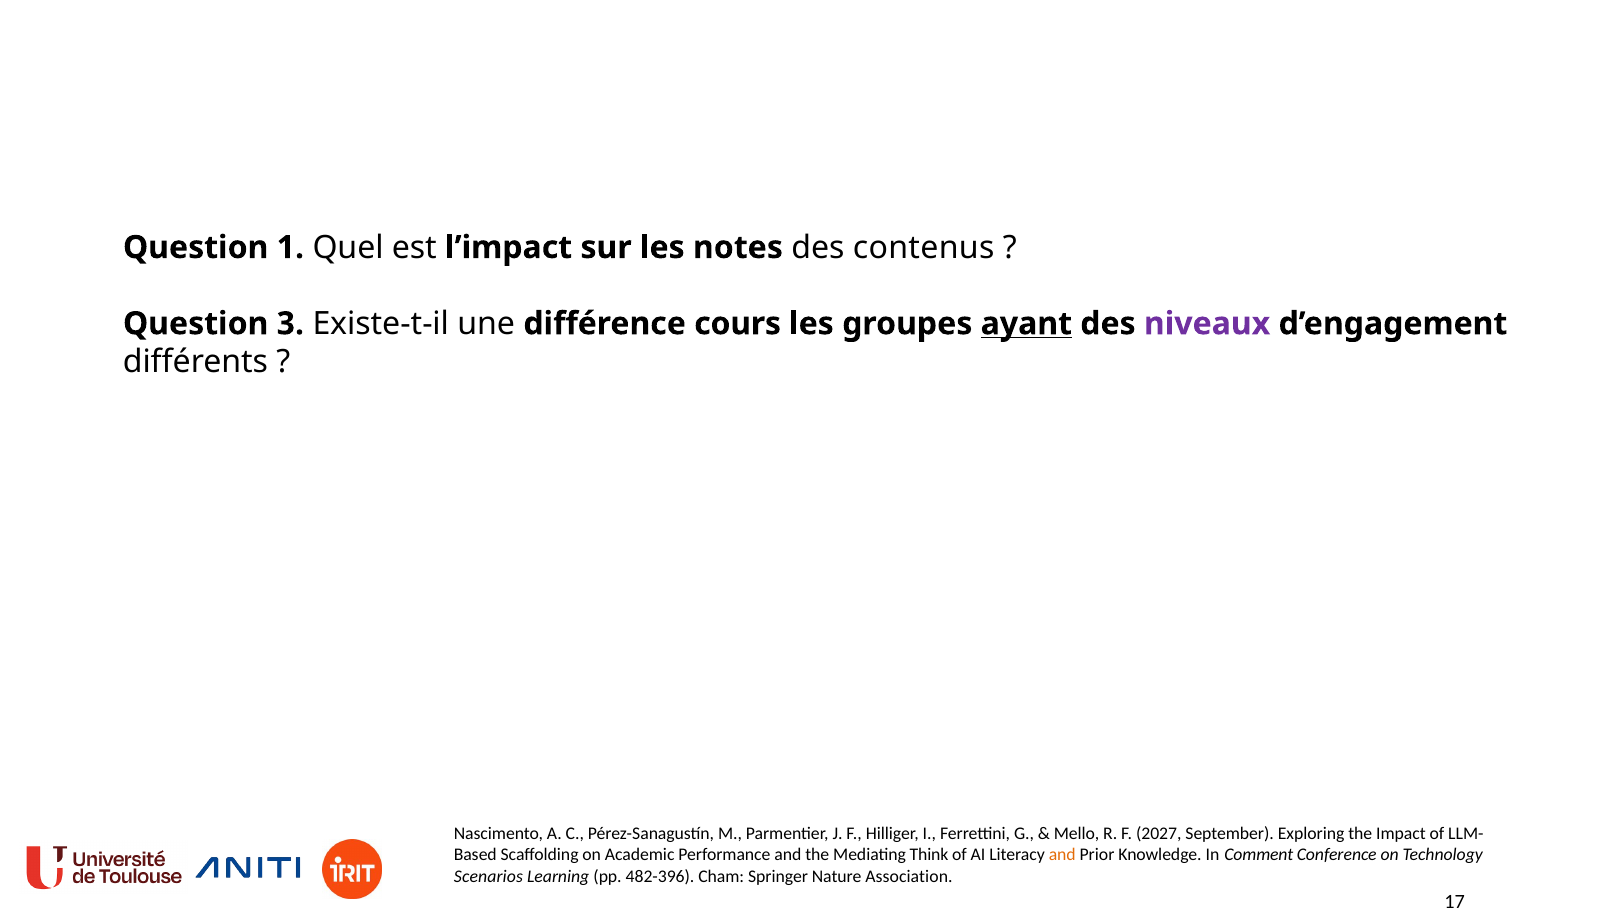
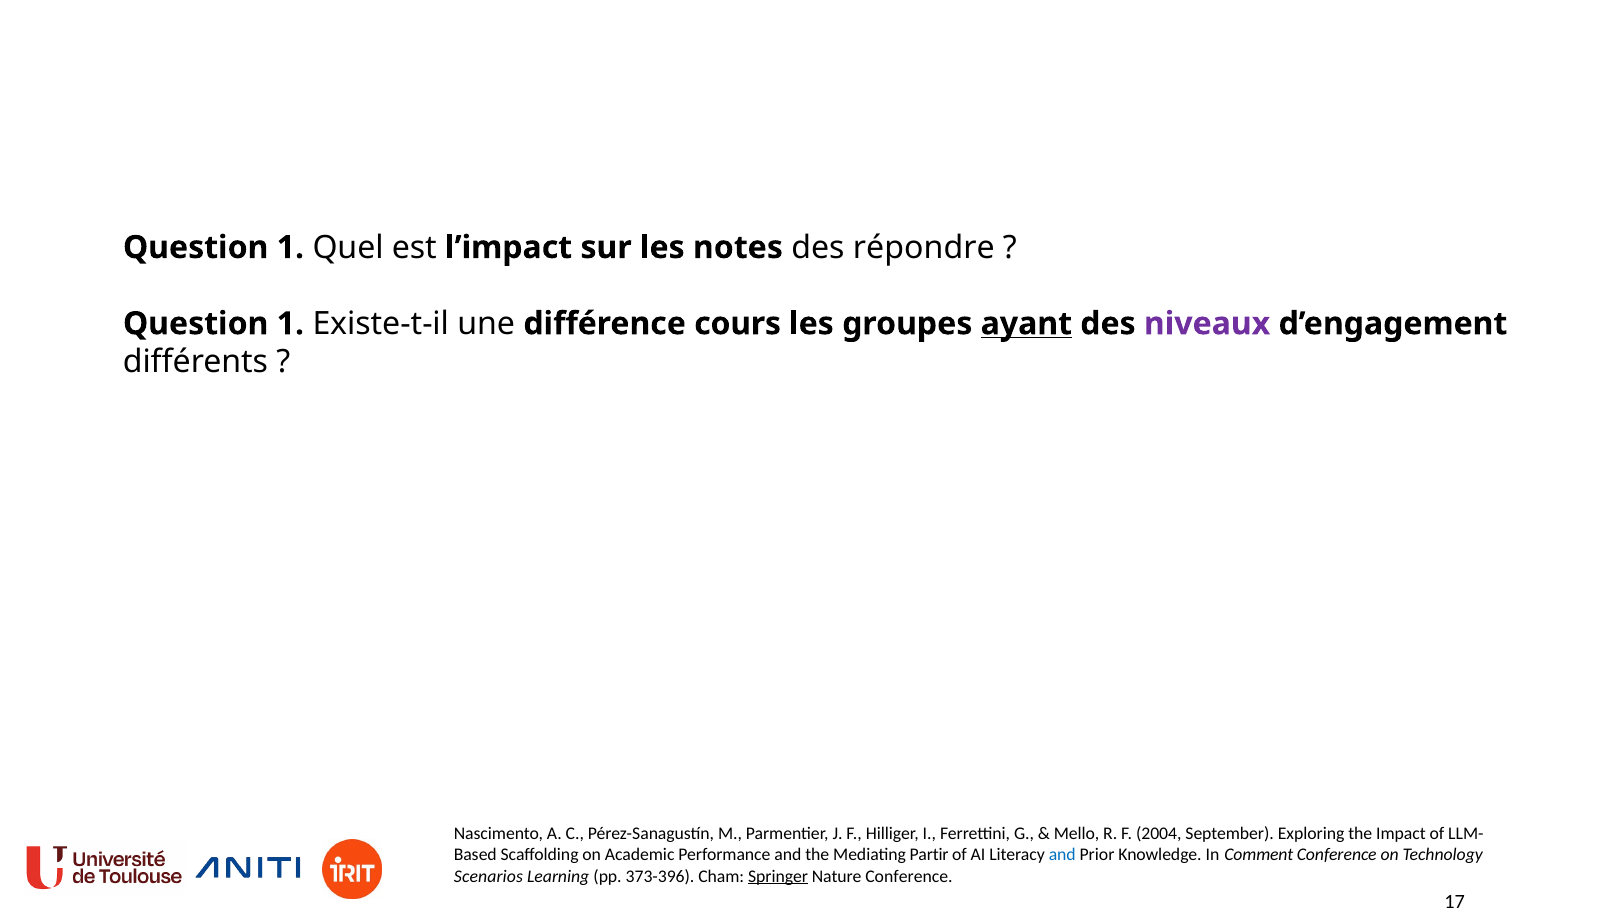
contenus: contenus -> répondre (924, 247)
3: 3 -> 1 (290, 323)
2027: 2027 -> 2004 (1159, 833)
Think: Think -> Partir (929, 854)
and colour: orange -> blue (1062, 854)
482-396: 482-396 -> 373-396 (660, 876)
Springer underline: none -> present (778, 876)
Nature Association: Association -> Conference (909, 876)
